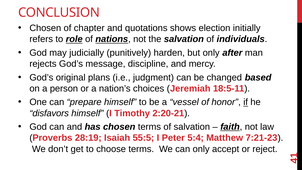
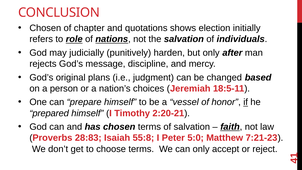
disfavors: disfavors -> prepared (49, 113)
28:19: 28:19 -> 28:83 (88, 138)
55:5: 55:5 -> 55:8 (143, 138)
5:4: 5:4 -> 5:0 (196, 138)
